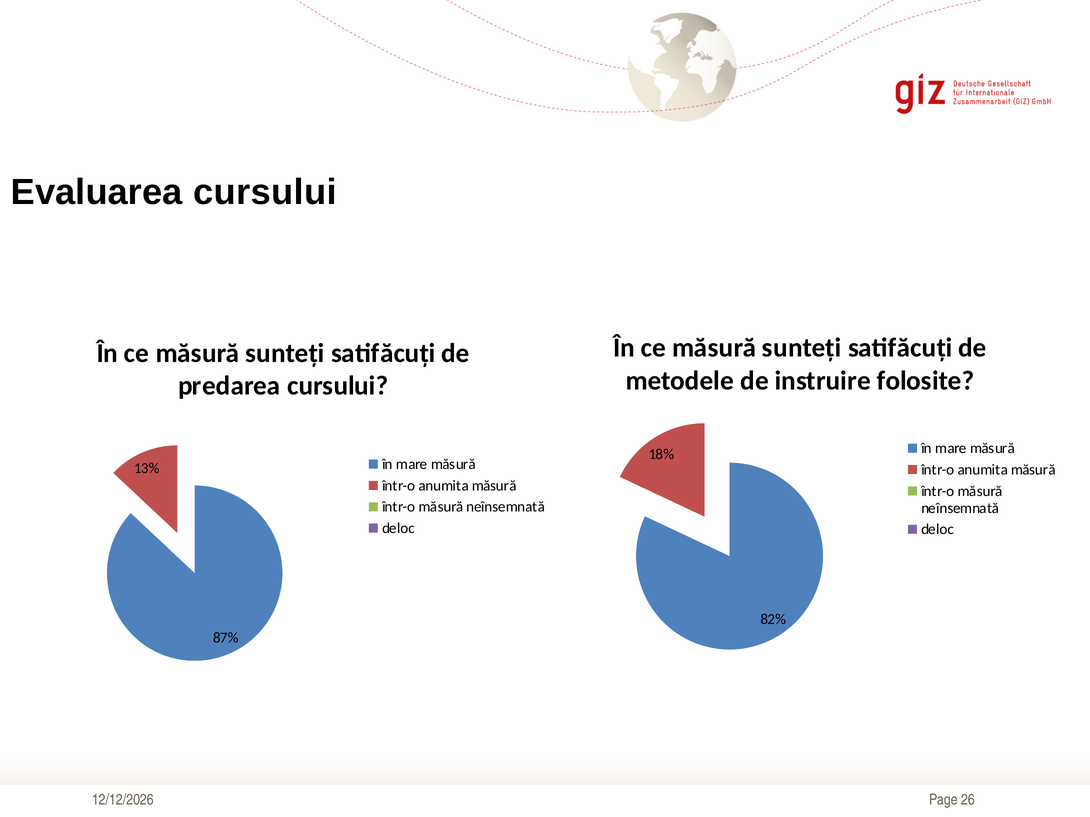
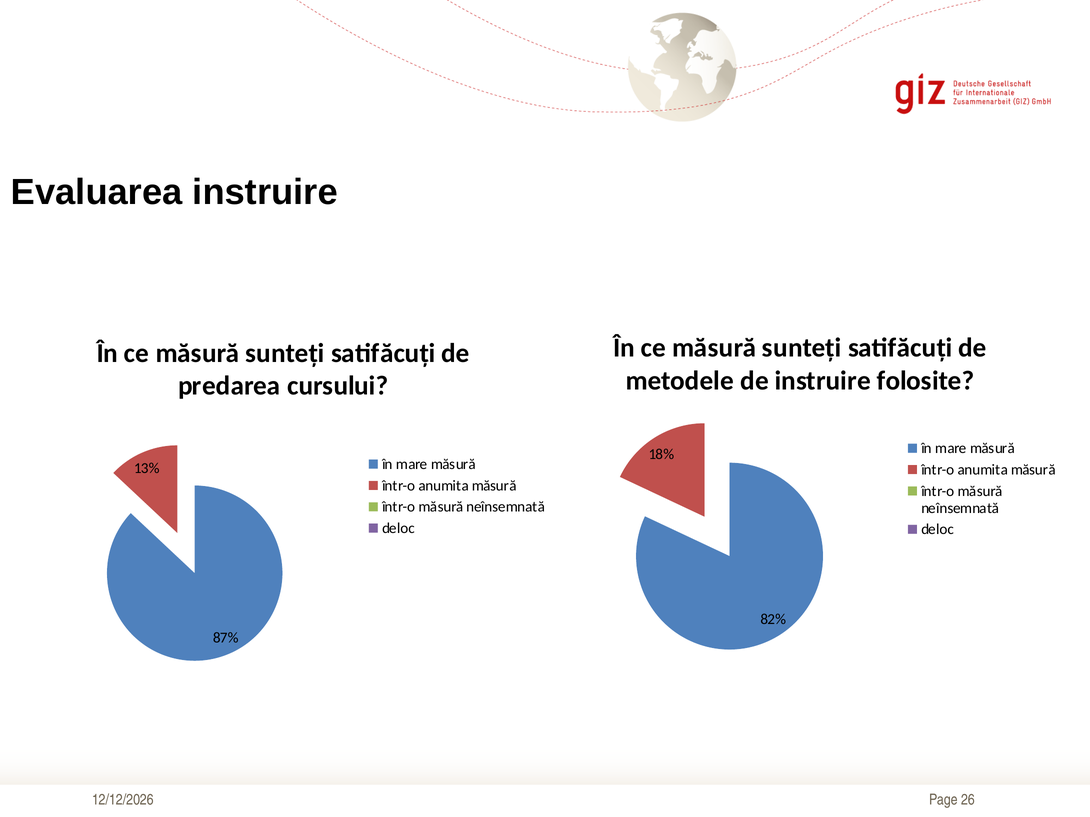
Evaluarea cursului: cursului -> instruire (265, 193)
